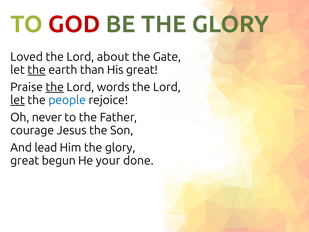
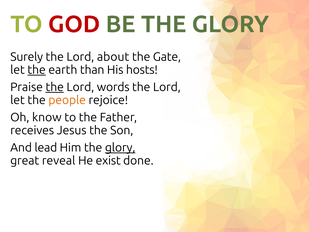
Loved: Loved -> Surely (27, 57)
His great: great -> hosts (142, 70)
let underline: present -> none (18, 100)
people colour: blue -> orange (67, 100)
never: never -> know (47, 117)
courage: courage -> receives (32, 130)
glory underline: none -> present (120, 147)
begun: begun -> reveal (59, 160)
your: your -> exist (108, 160)
